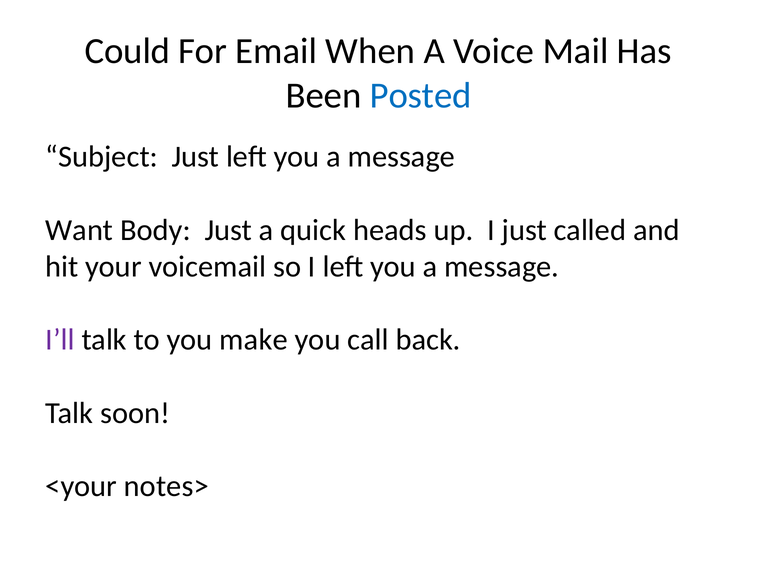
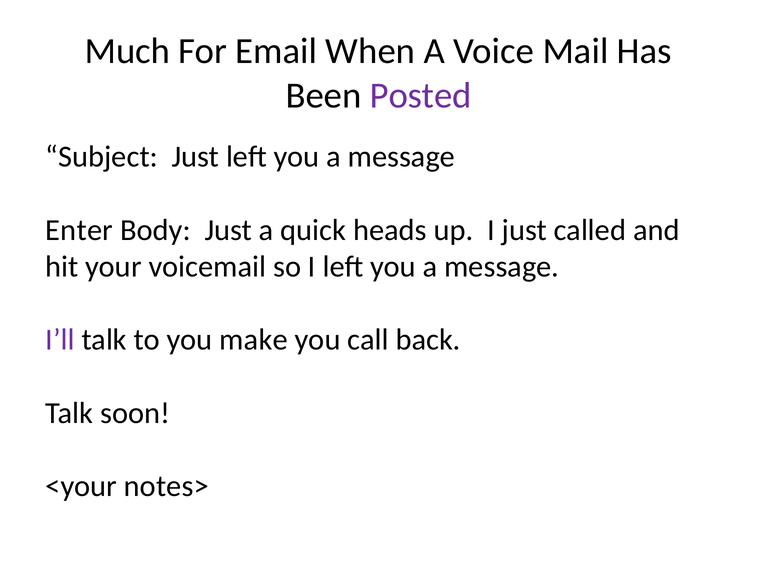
Could: Could -> Much (127, 51)
Posted colour: blue -> purple (421, 95)
Want: Want -> Enter (79, 230)
